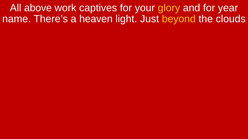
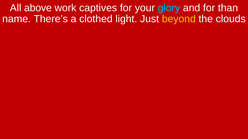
glory colour: yellow -> light blue (169, 8)
year: year -> than (228, 8)
heaven: heaven -> clothed (96, 19)
